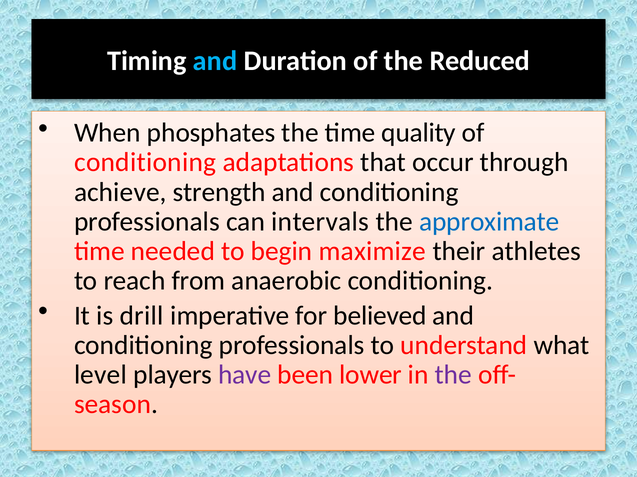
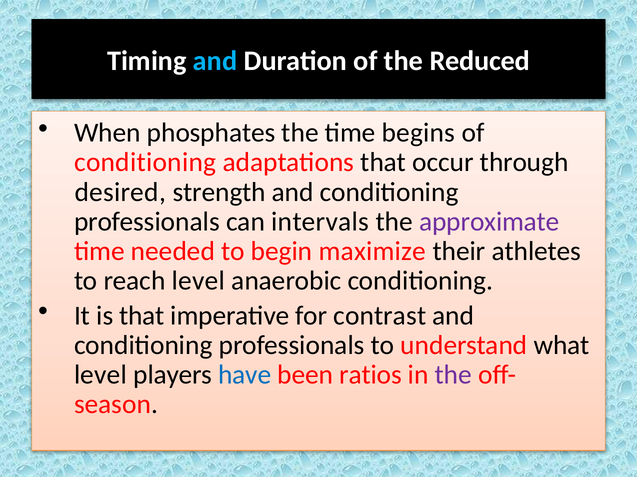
quality: quality -> begins (418, 133)
achieve: achieve -> desired (120, 192)
approximate colour: blue -> purple (489, 222)
reach from: from -> level (198, 281)
is drill: drill -> that (142, 316)
believed: believed -> contrast (380, 316)
have colour: purple -> blue (245, 375)
lower: lower -> ratios (371, 375)
